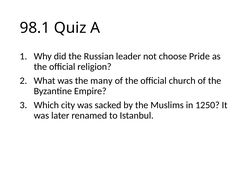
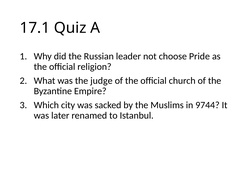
98.1: 98.1 -> 17.1 (35, 28)
many: many -> judge (101, 81)
1250: 1250 -> 9744 (207, 105)
